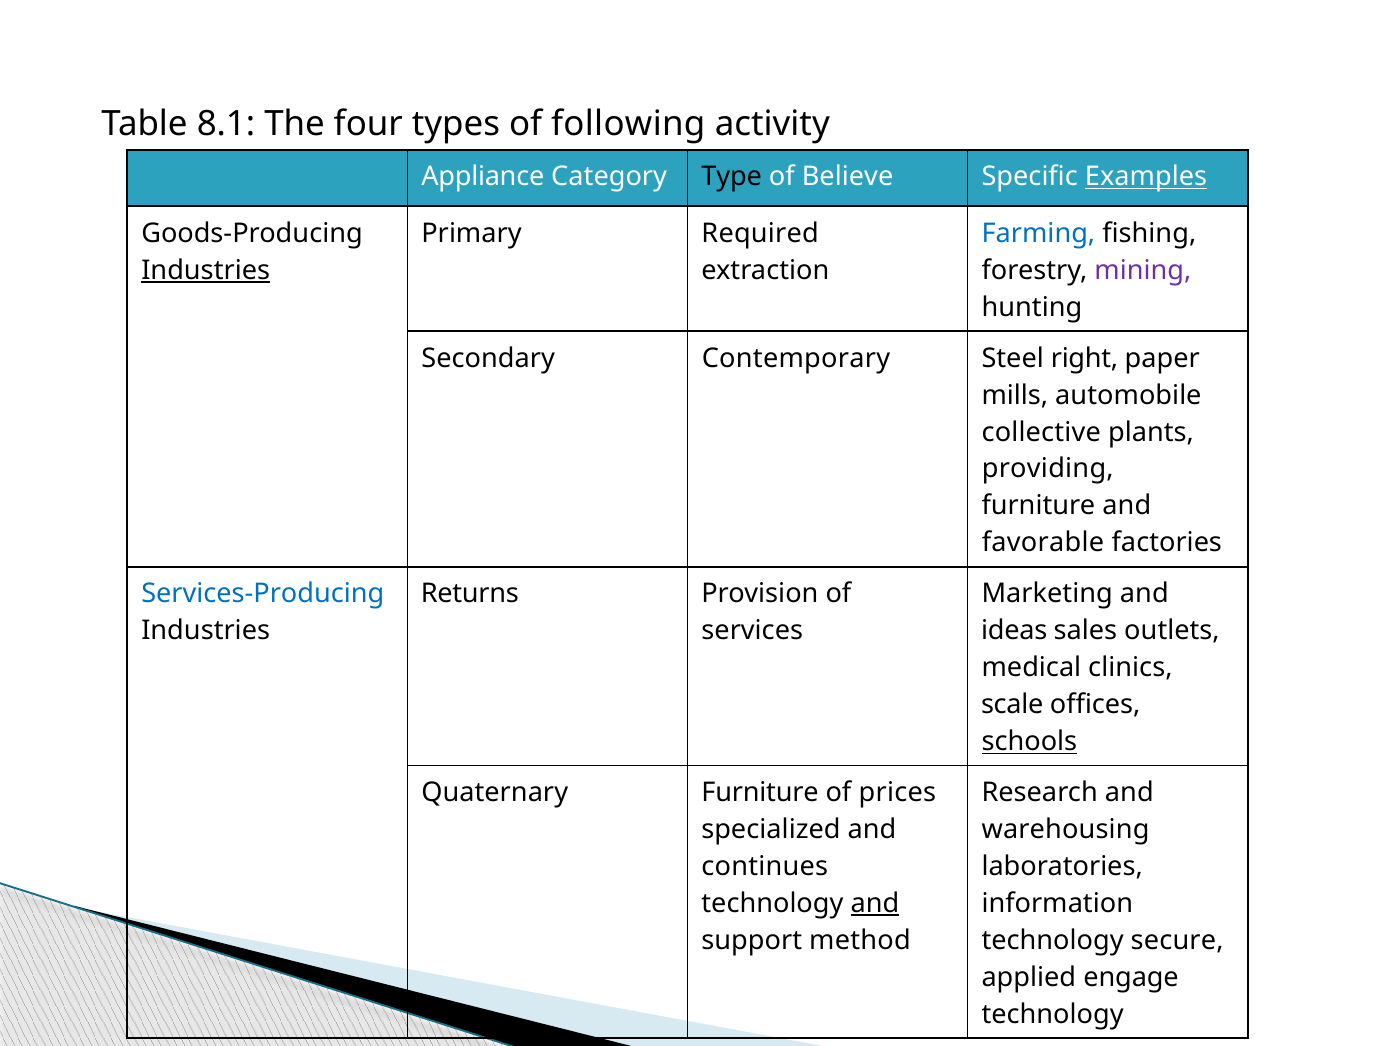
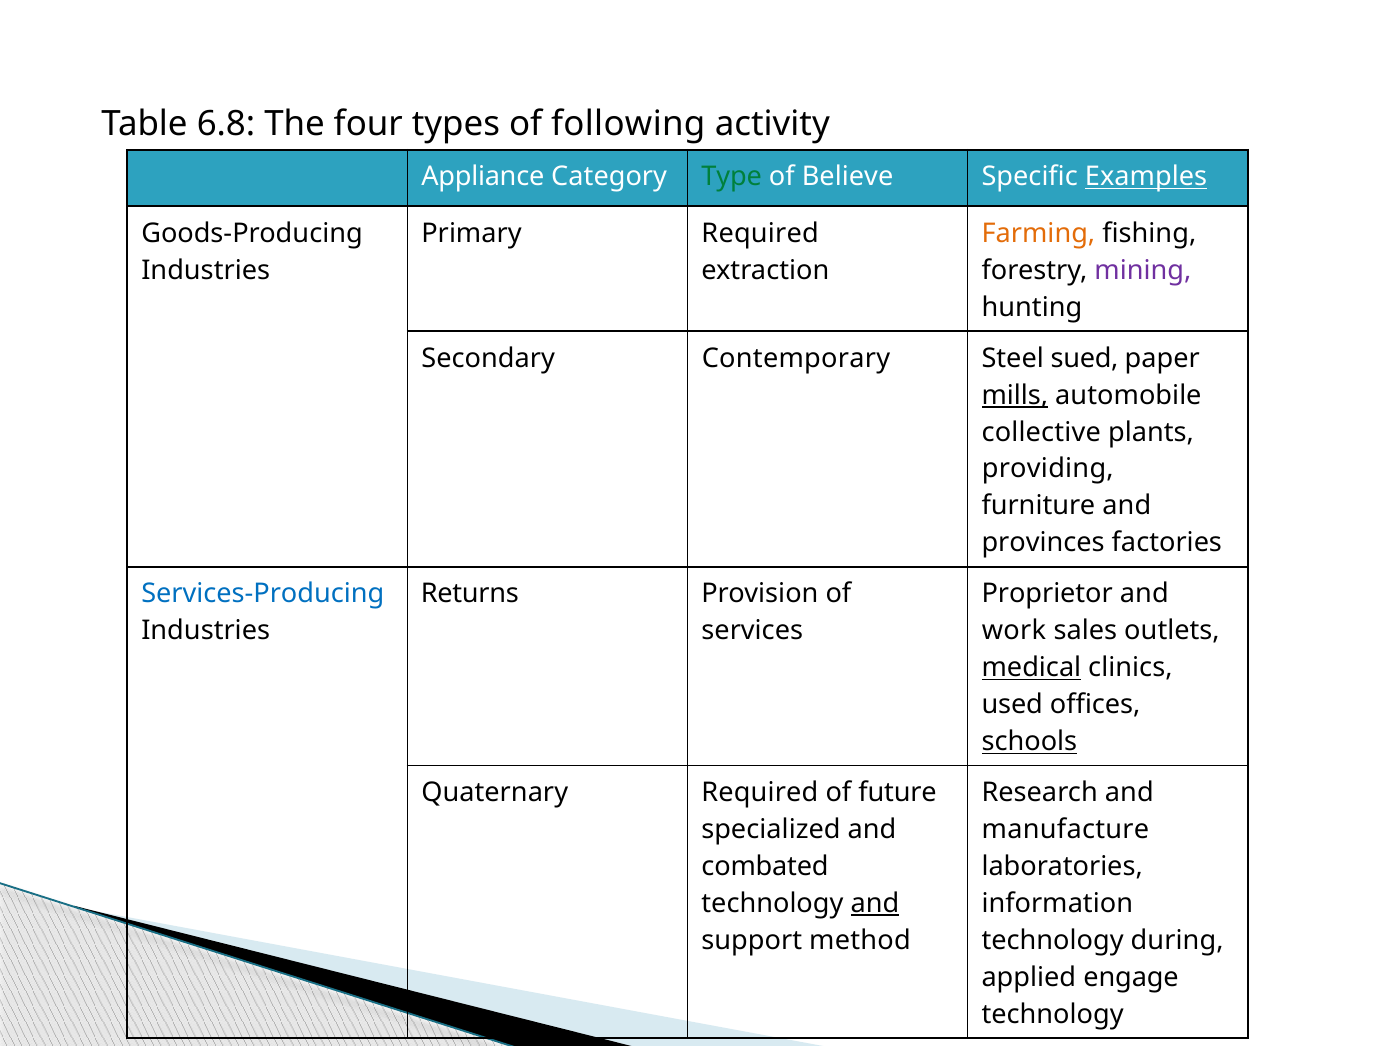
8.1: 8.1 -> 6.8 (226, 124)
Type colour: black -> green (732, 177)
Farming colour: blue -> orange (1038, 233)
Industries underline: present -> none (206, 270)
right: right -> sued (1085, 358)
mills underline: none -> present (1015, 395)
favorable: favorable -> provinces (1043, 543)
Marketing: Marketing -> Proprietor (1047, 594)
ideas: ideas -> work (1014, 631)
medical underline: none -> present (1031, 668)
scale: scale -> used (1012, 705)
Quaternary Furniture: Furniture -> Required (760, 793)
prices: prices -> future (898, 793)
warehousing: warehousing -> manufacture (1065, 830)
continues: continues -> combated (765, 867)
secure: secure -> during (1177, 941)
